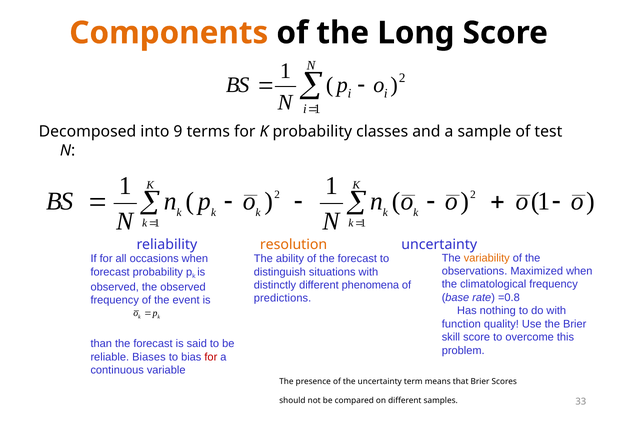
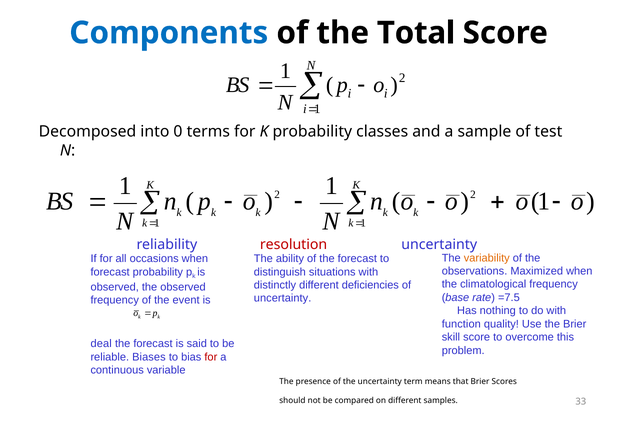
Components colour: orange -> blue (169, 33)
Long: Long -> Total (416, 33)
9: 9 -> 0 (178, 131)
resolution colour: orange -> red (294, 244)
phenomena: phenomena -> deficiencies (370, 285)
=0.8: =0.8 -> =7.5 (509, 297)
predictions: predictions -> uncertainty (283, 298)
than: than -> deal (101, 343)
